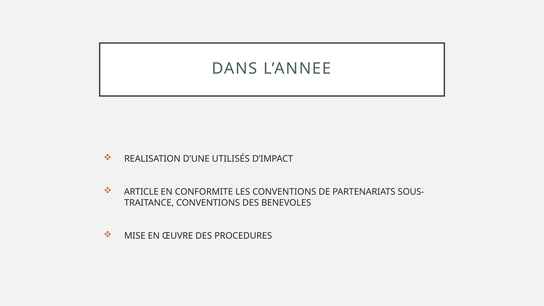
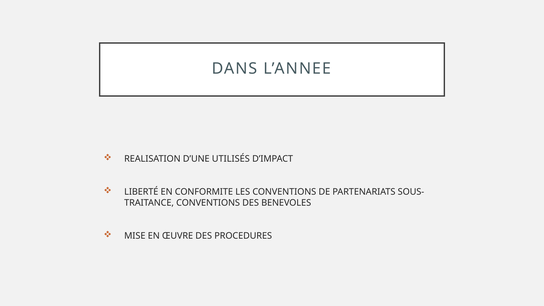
ARTICLE: ARTICLE -> LIBERTÉ (141, 192)
